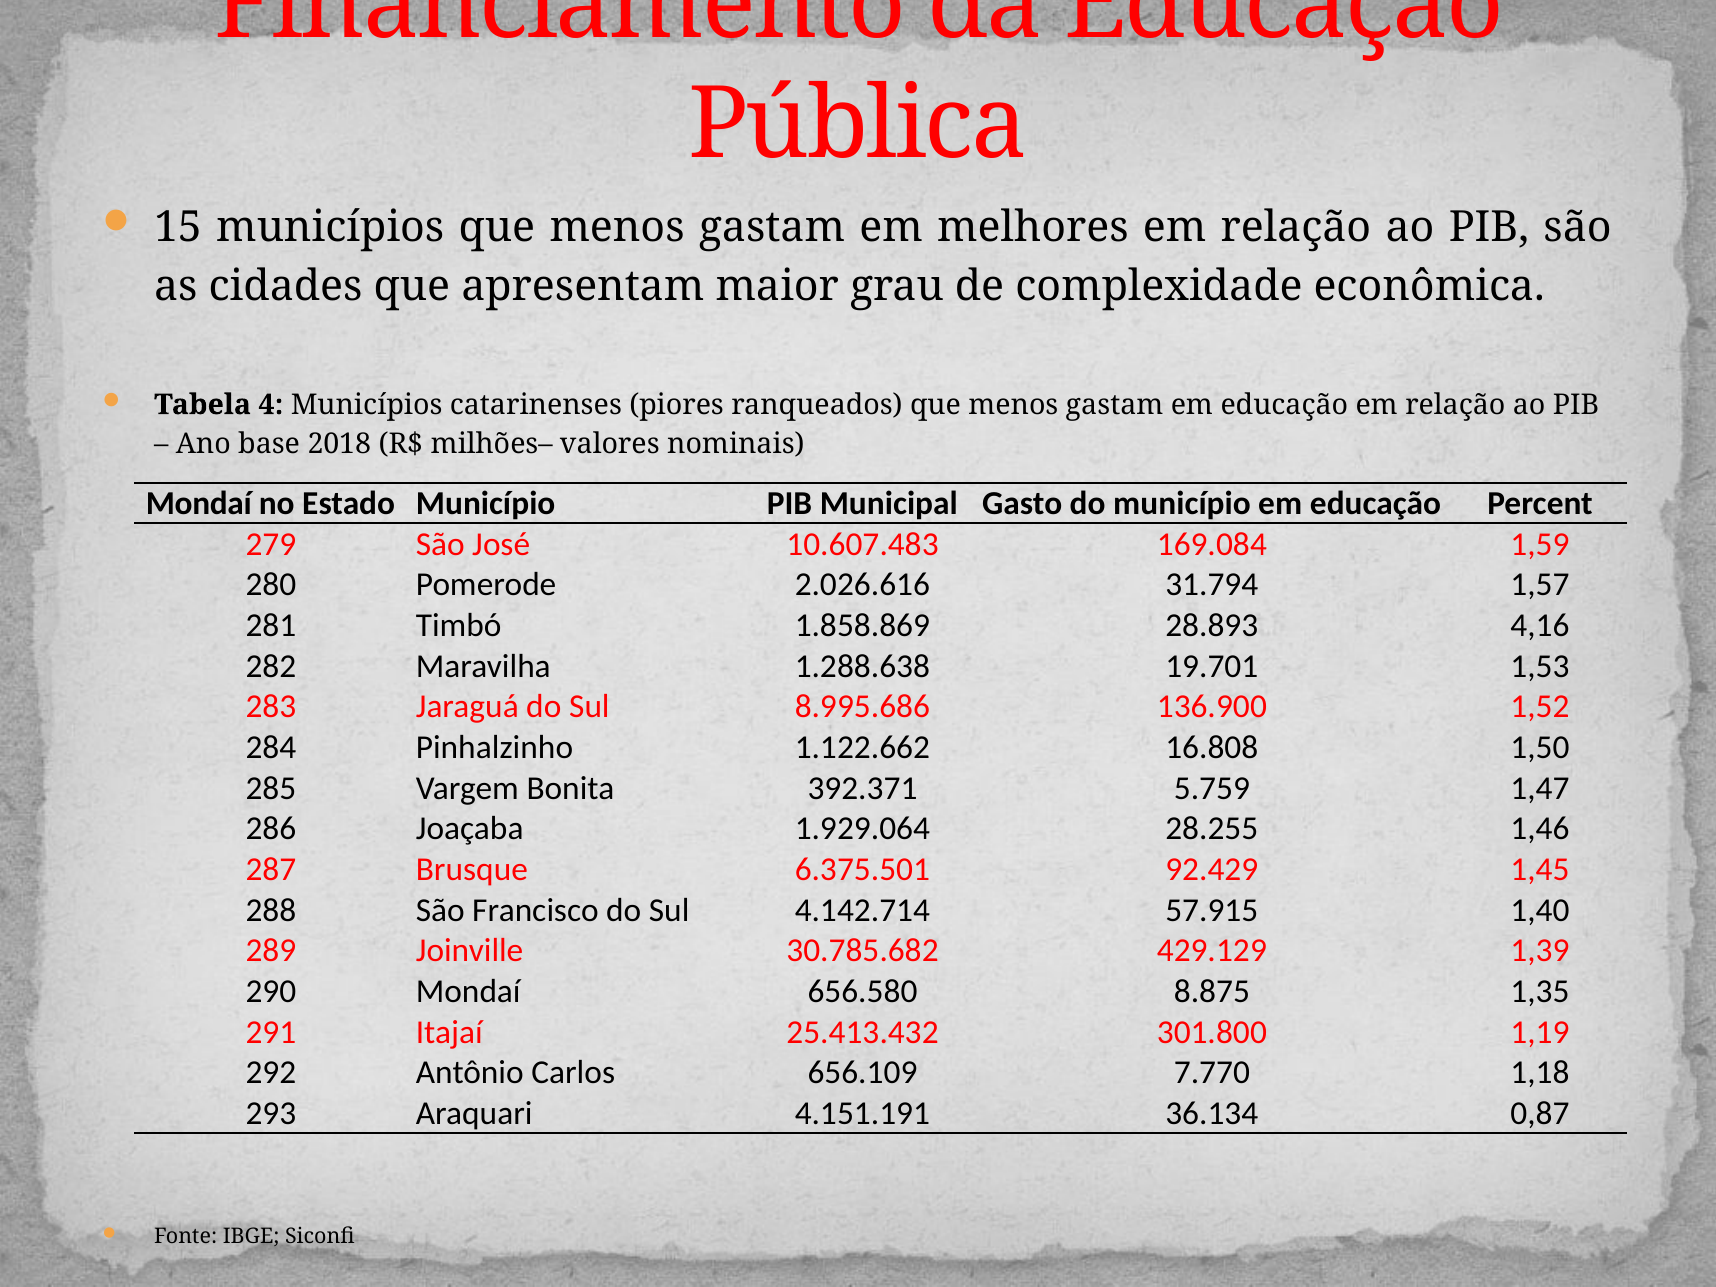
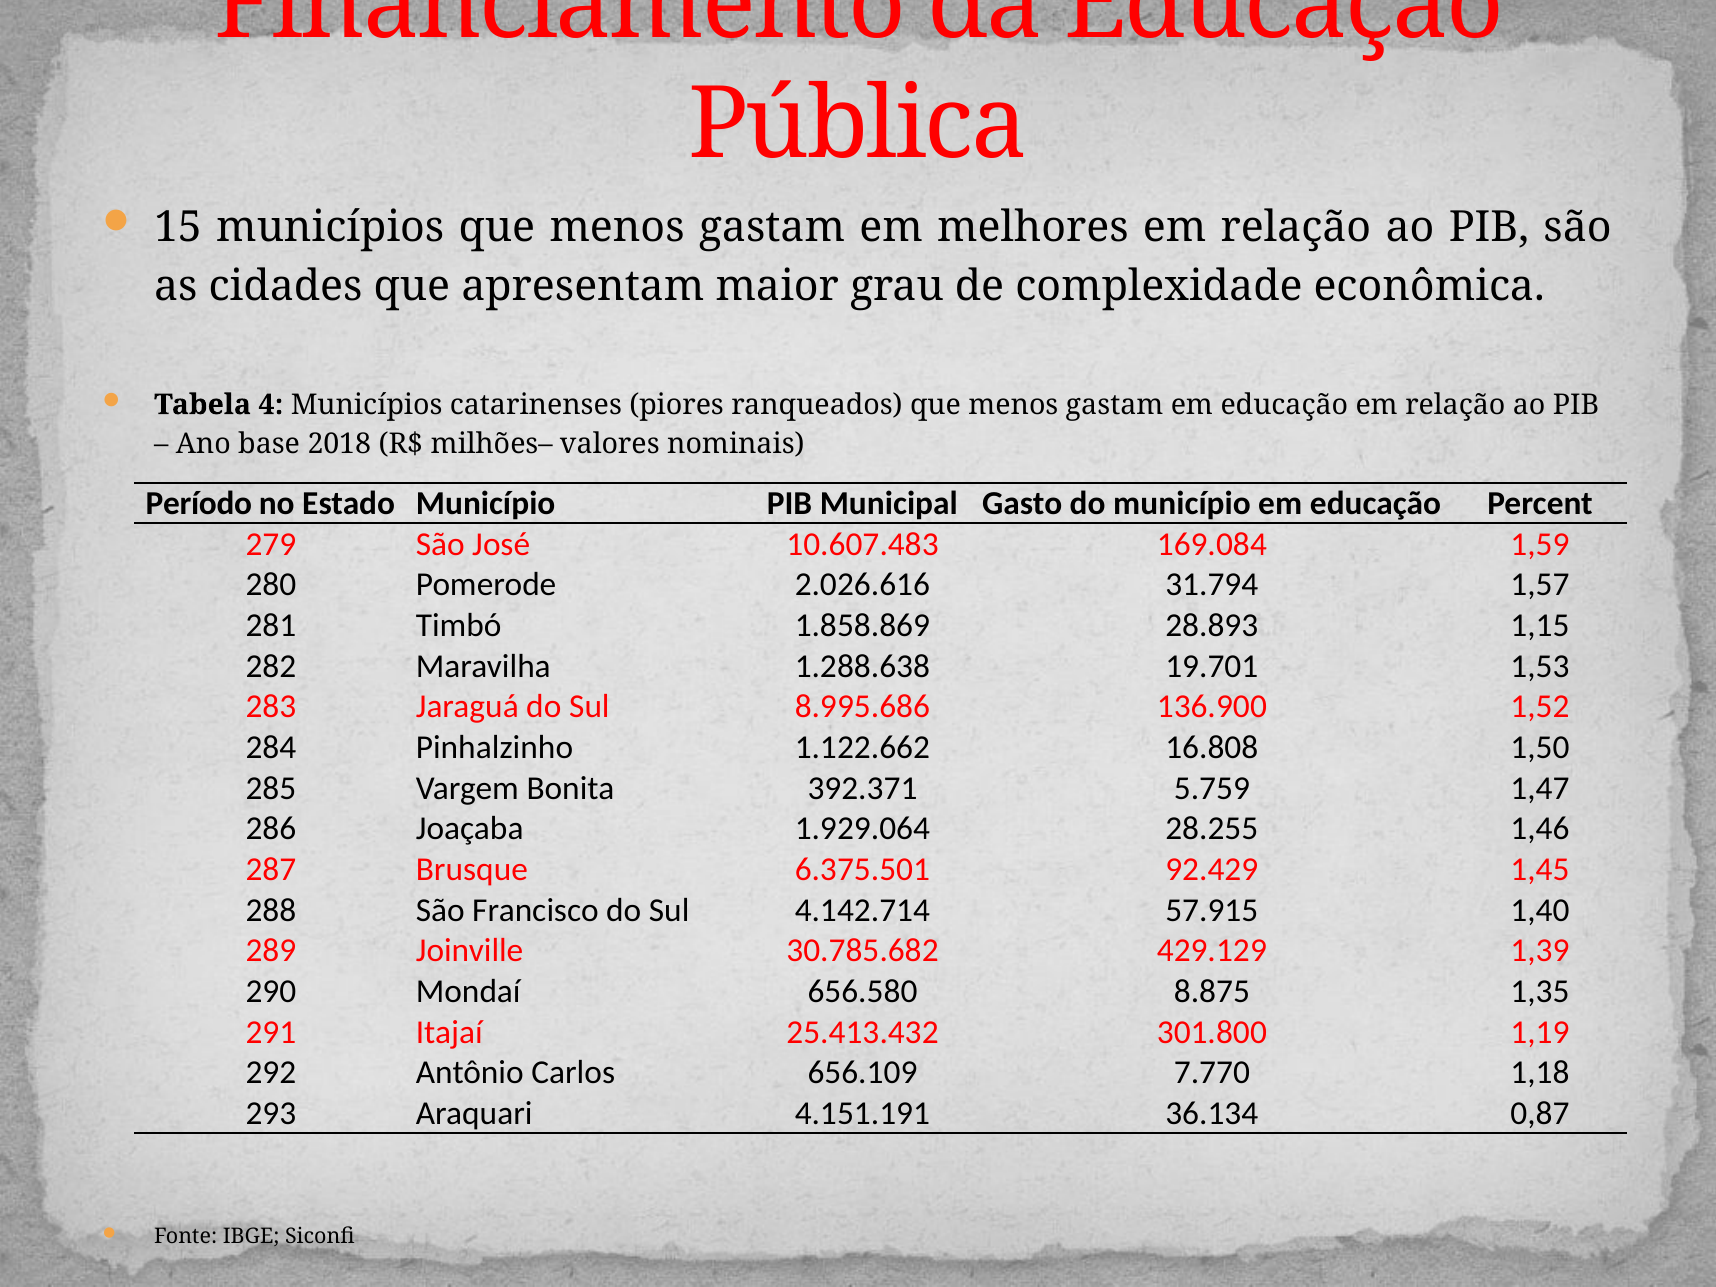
Mondaí: Mondaí -> Período (199, 503)
4,16: 4,16 -> 1,15 (1540, 625)
